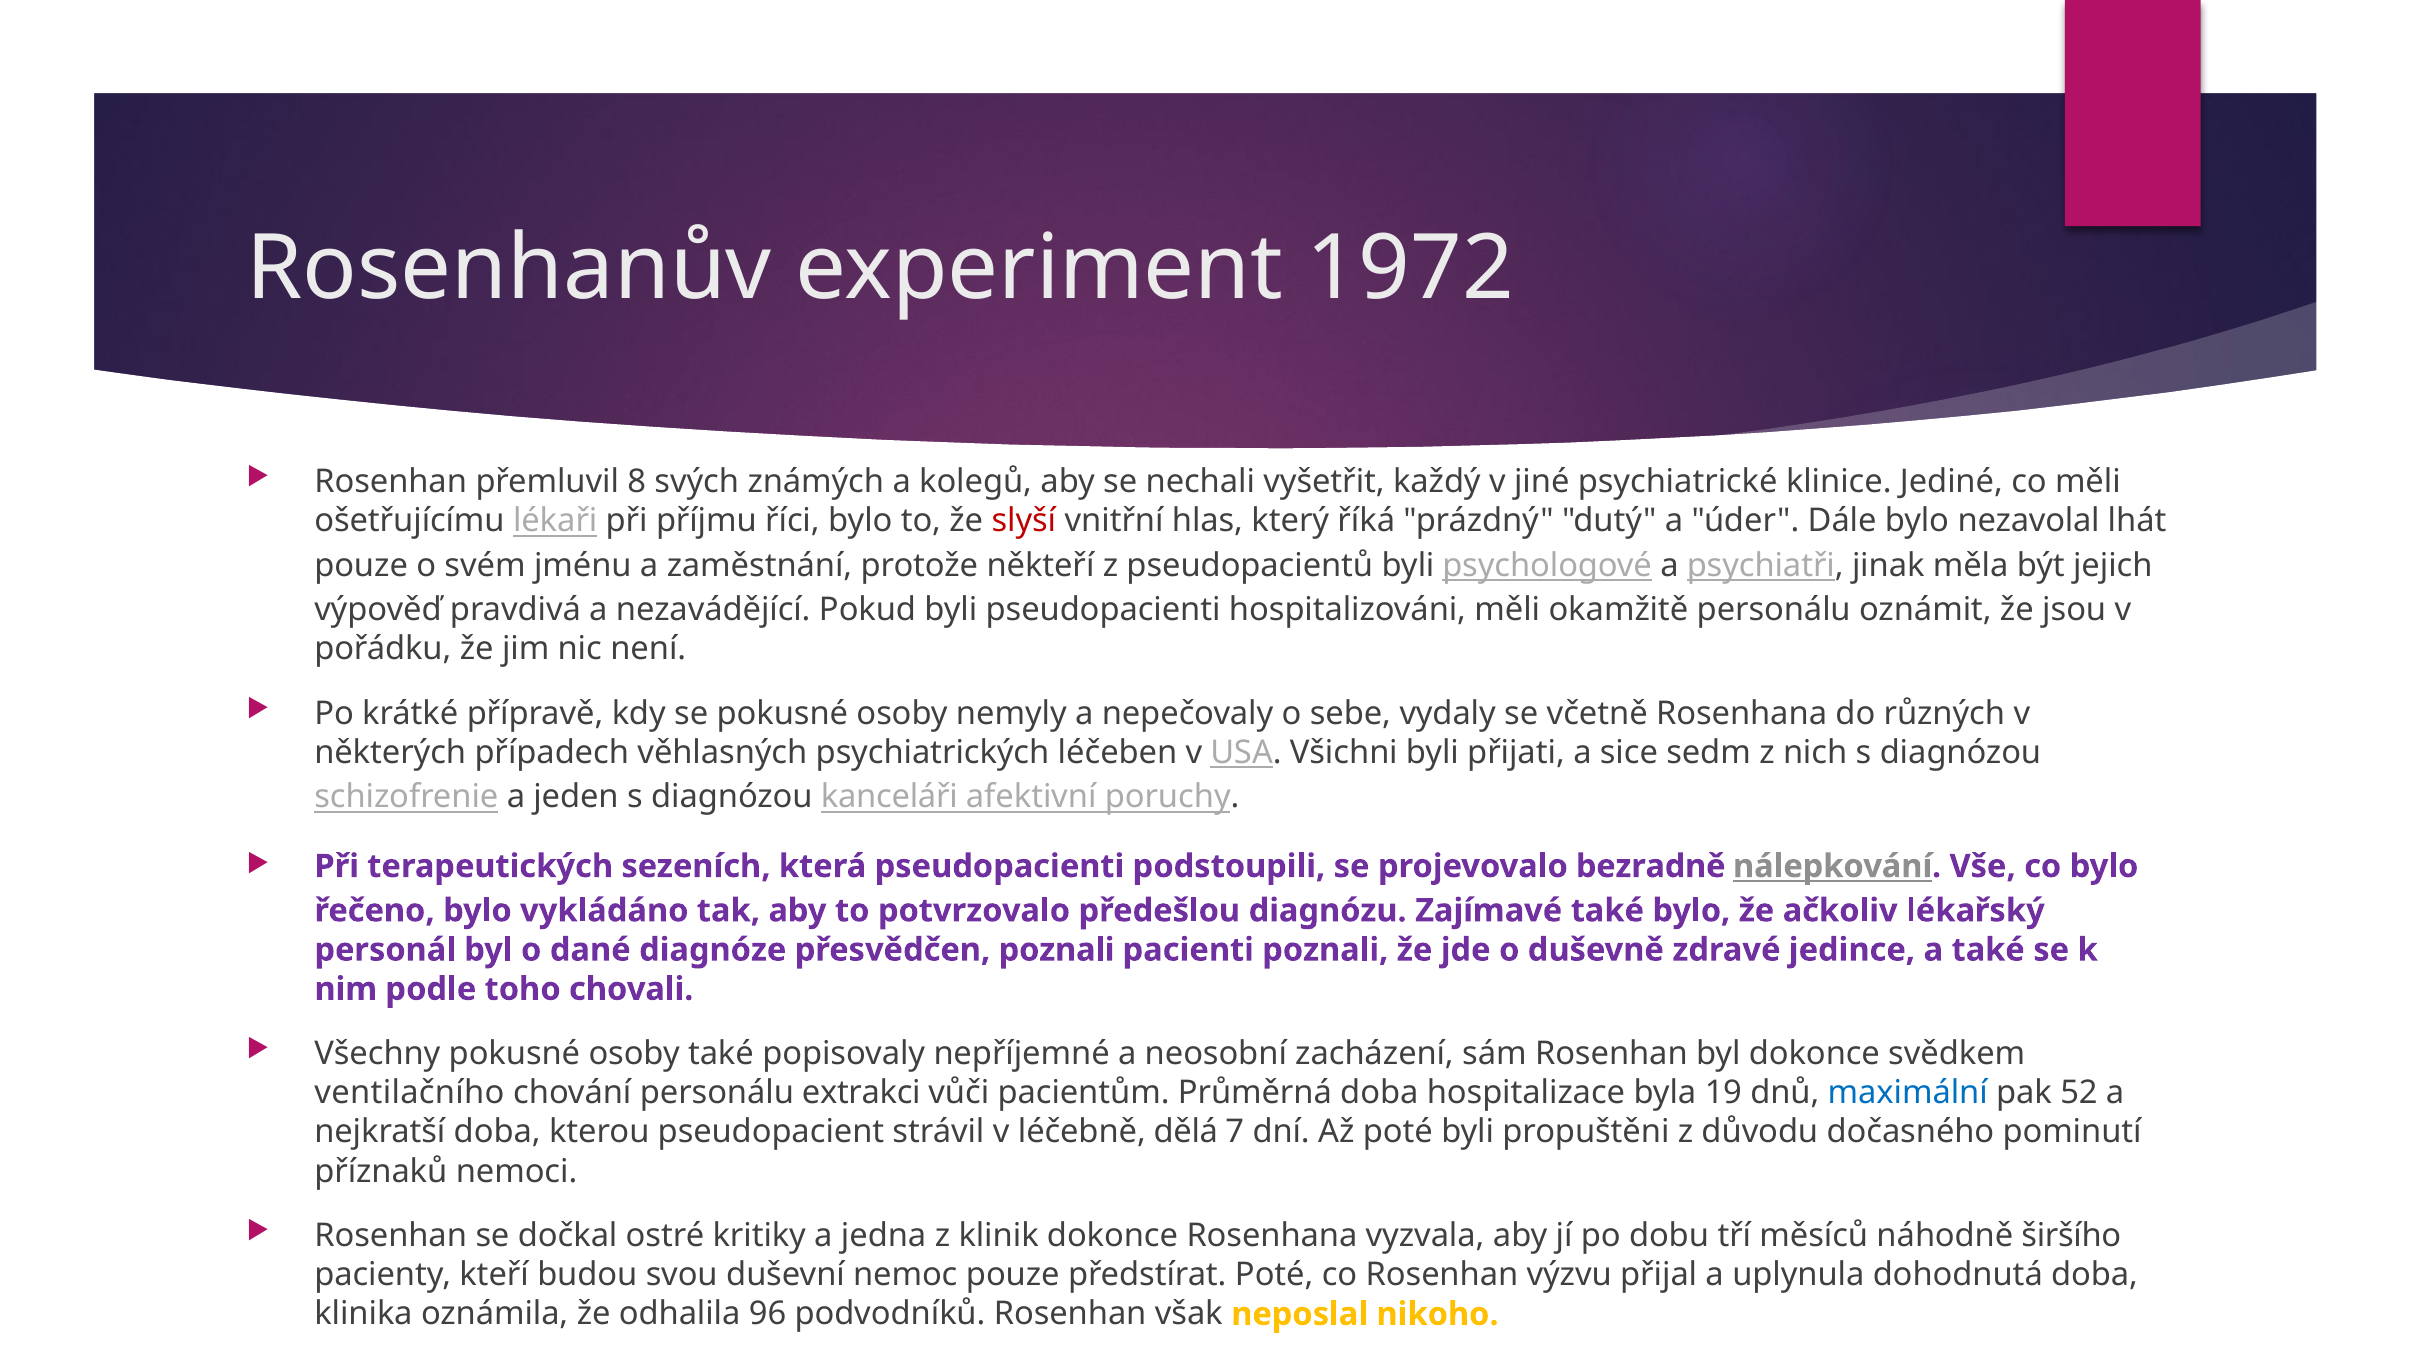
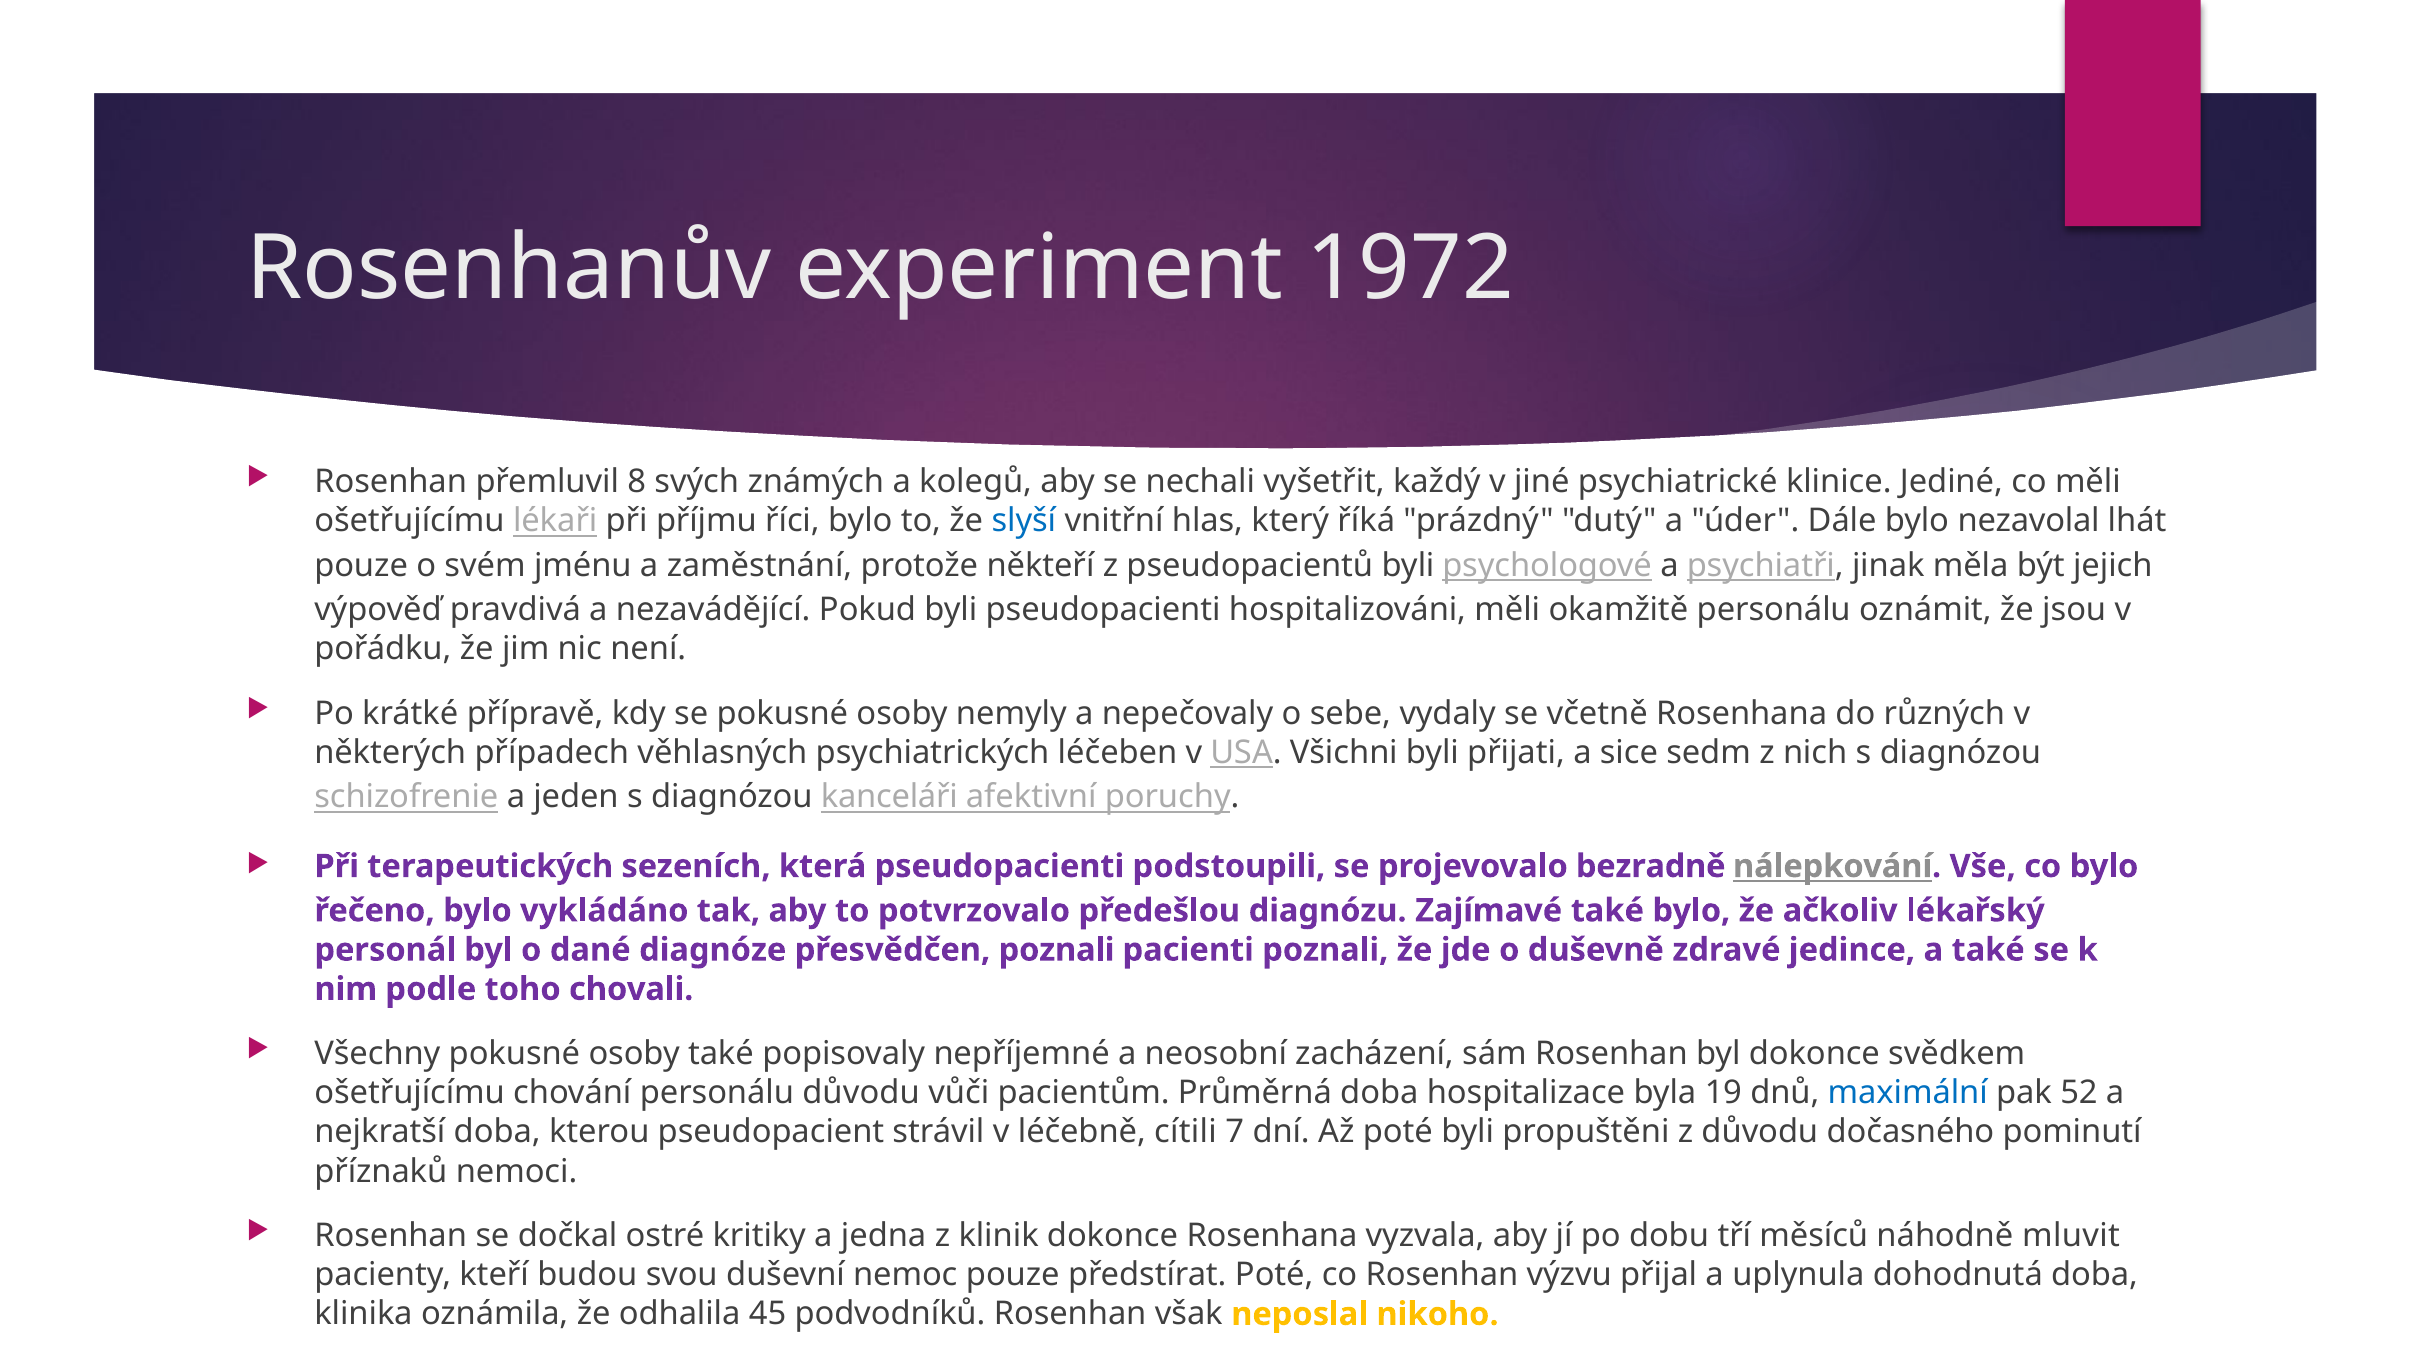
slyší colour: red -> blue (1024, 521)
ventilačního: ventilačního -> ošetřujícímu (410, 1093)
personálu extrakci: extrakci -> důvodu (861, 1093)
dělá: dělá -> cítili (1186, 1132)
širšího: širšího -> mluvit (2071, 1235)
96: 96 -> 45 (768, 1314)
